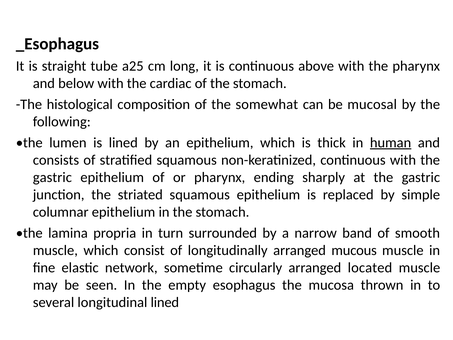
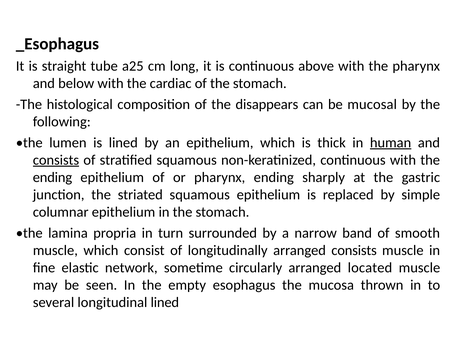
somewhat: somewhat -> disappears (267, 104)
consists underline: none -> present (56, 160)
gastric: gastric -> ending (52, 177)
arranged mucous: mucous -> consists (354, 250)
